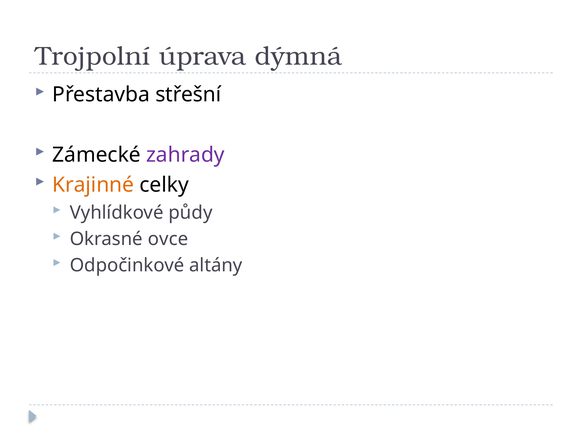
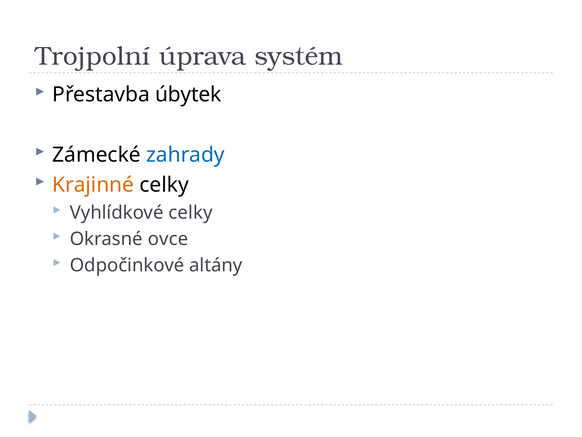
dýmná: dýmná -> systém (299, 56)
střešní: střešní -> úbytek (188, 95)
zahrady colour: purple -> blue (185, 155)
Vyhlídkové půdy: půdy -> celky (191, 212)
